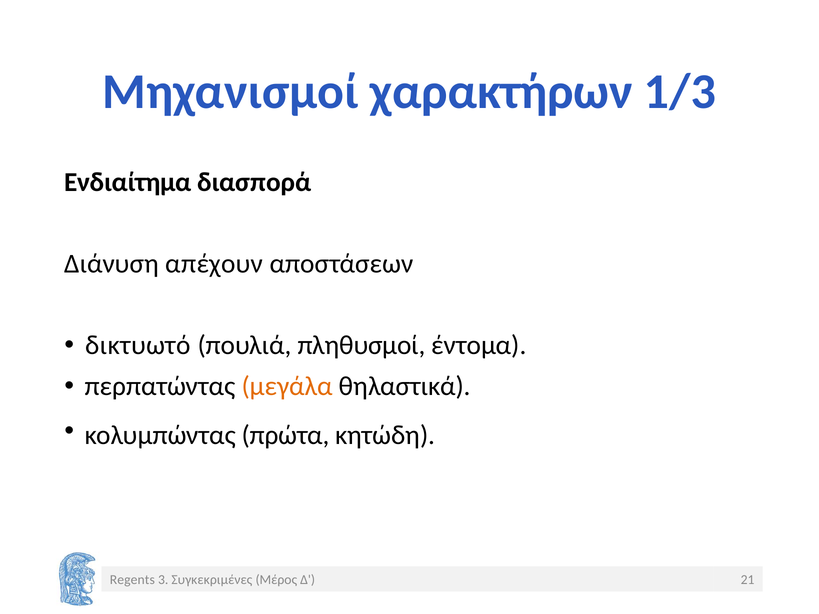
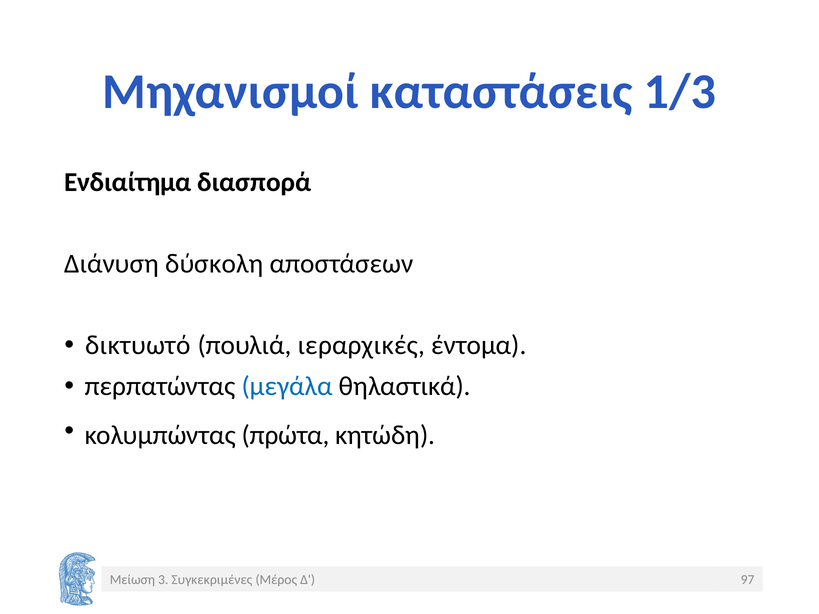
χαρακτήρων: χαρακτήρων -> καταστάσεις (501, 92)
απέχουν: απέχουν -> δύσκολη (214, 264)
πληθυσμοί: πληθυσμοί -> ιεραρχικές (361, 346)
μεγάλα colour: orange -> blue (287, 386)
Regents: Regents -> Μείωση (132, 580)
21: 21 -> 97 (748, 580)
